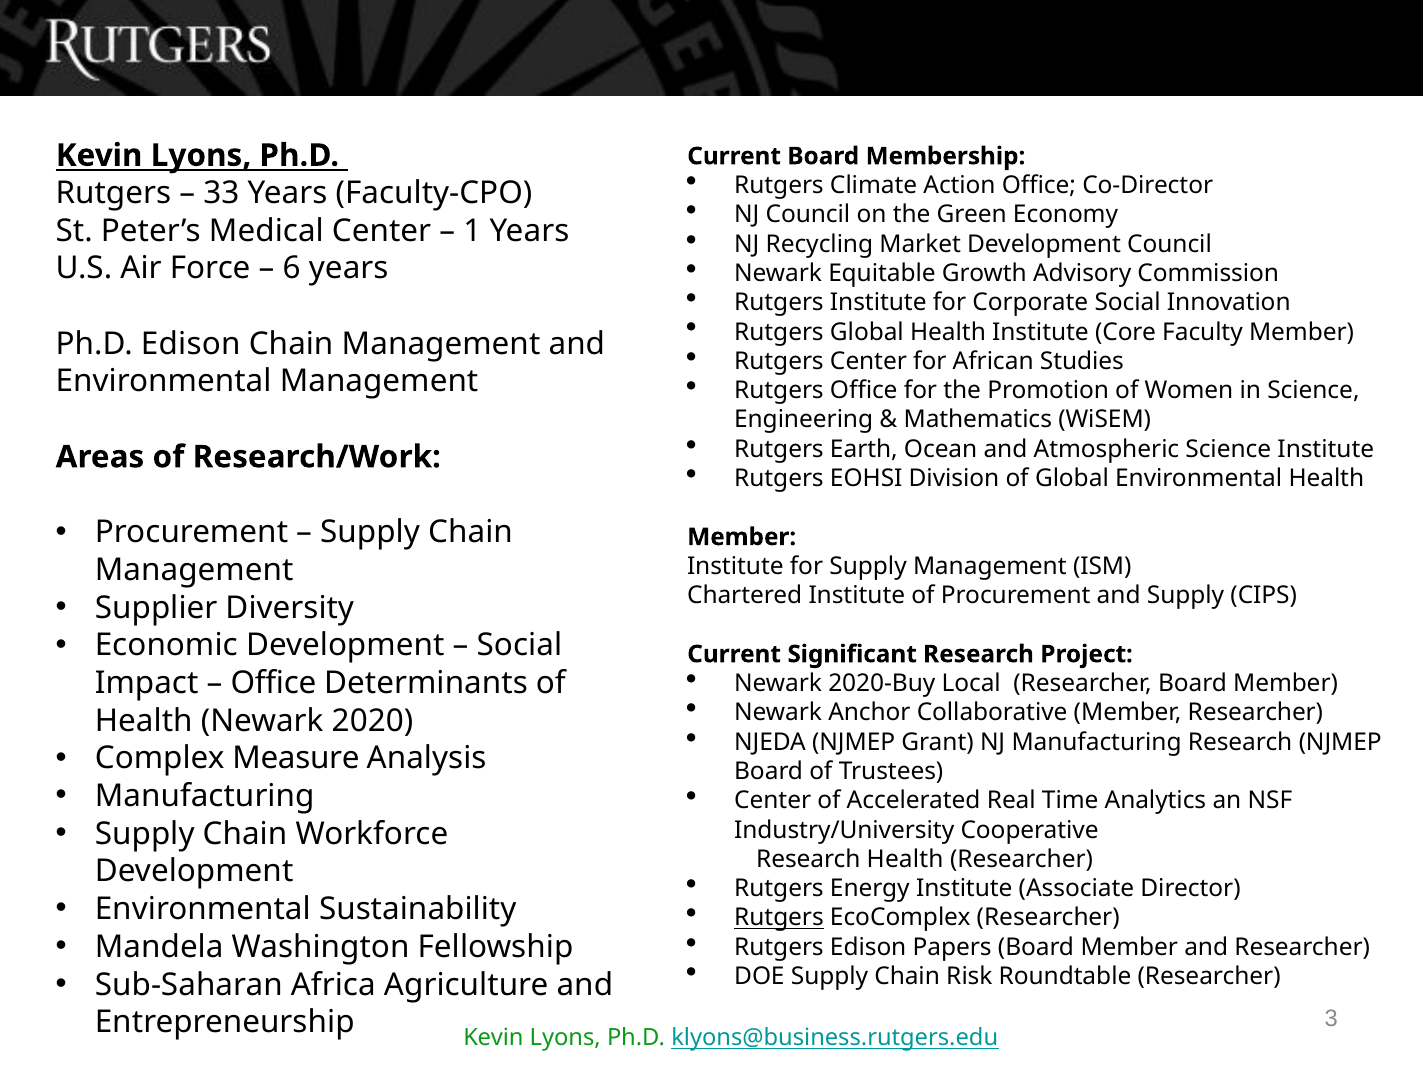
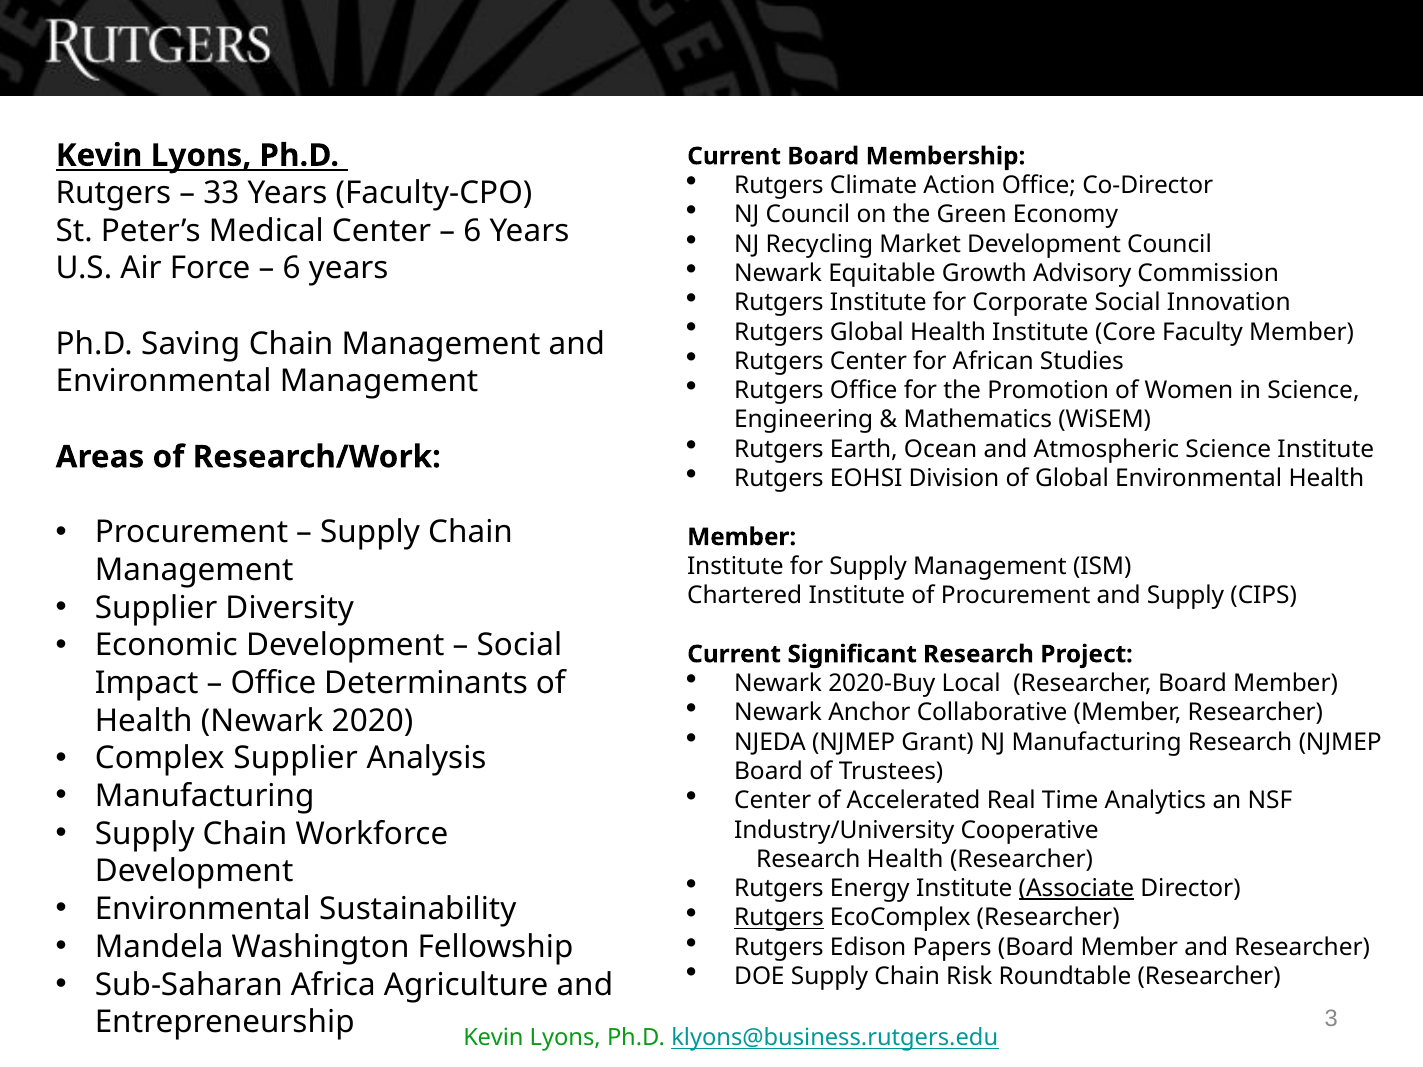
1: 1 -> 6 (472, 231)
Ph.D Edison: Edison -> Saving (191, 344)
Complex Measure: Measure -> Supplier (296, 759)
Associate underline: none -> present (1076, 889)
